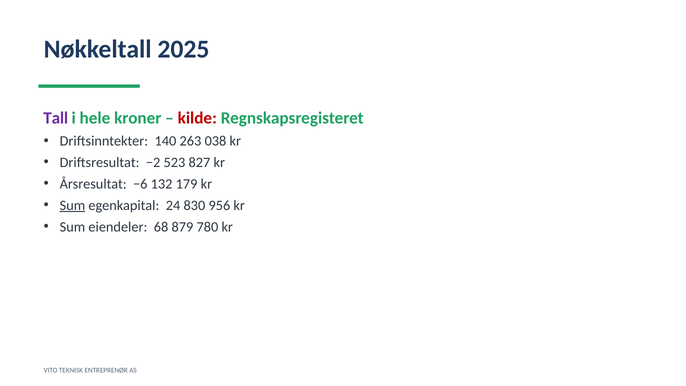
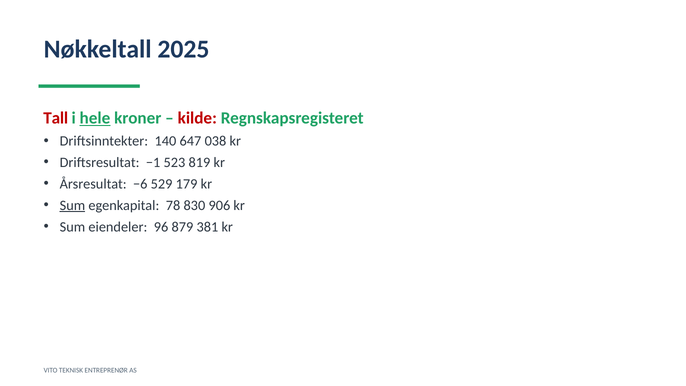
Tall colour: purple -> red (56, 118)
hele underline: none -> present (95, 118)
263: 263 -> 647 (190, 141)
−2: −2 -> −1 (153, 163)
827: 827 -> 819 (199, 163)
132: 132 -> 529 (162, 184)
24: 24 -> 78 (173, 205)
956: 956 -> 906 (219, 205)
68: 68 -> 96 (161, 227)
780: 780 -> 381 (207, 227)
